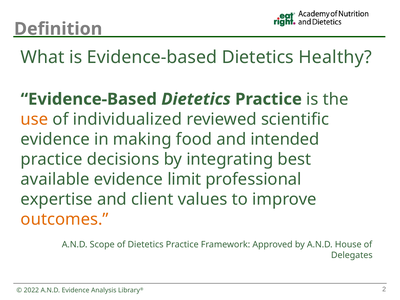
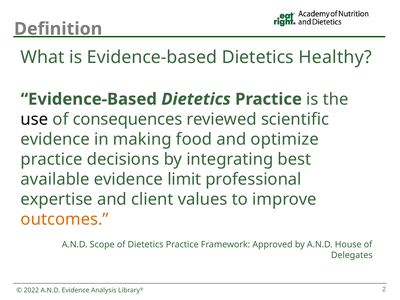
use colour: orange -> black (34, 119)
individualized: individualized -> consequences (128, 119)
intended: intended -> optimize (285, 139)
